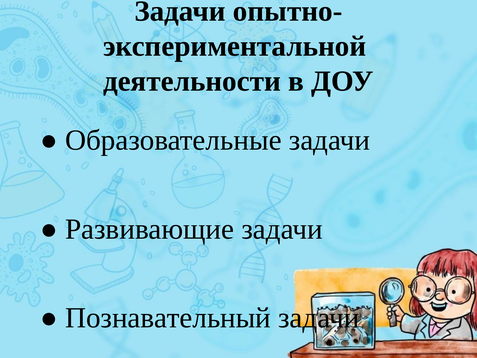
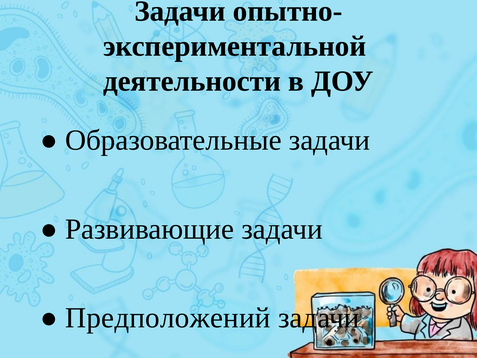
Познавательный: Познавательный -> Предположений (168, 318)
